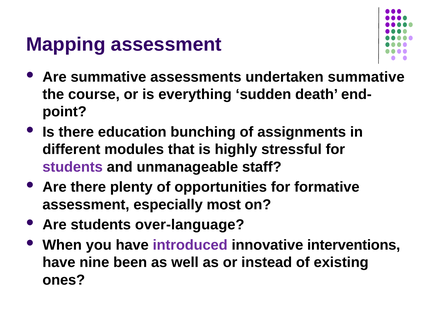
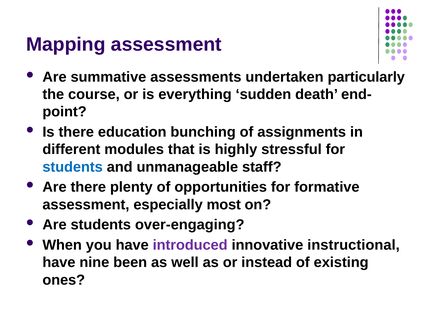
undertaken summative: summative -> particularly (366, 77)
students colour: purple -> blue (73, 167)
over-language: over-language -> over-engaging (190, 225)
interventions: interventions -> instructional (354, 245)
